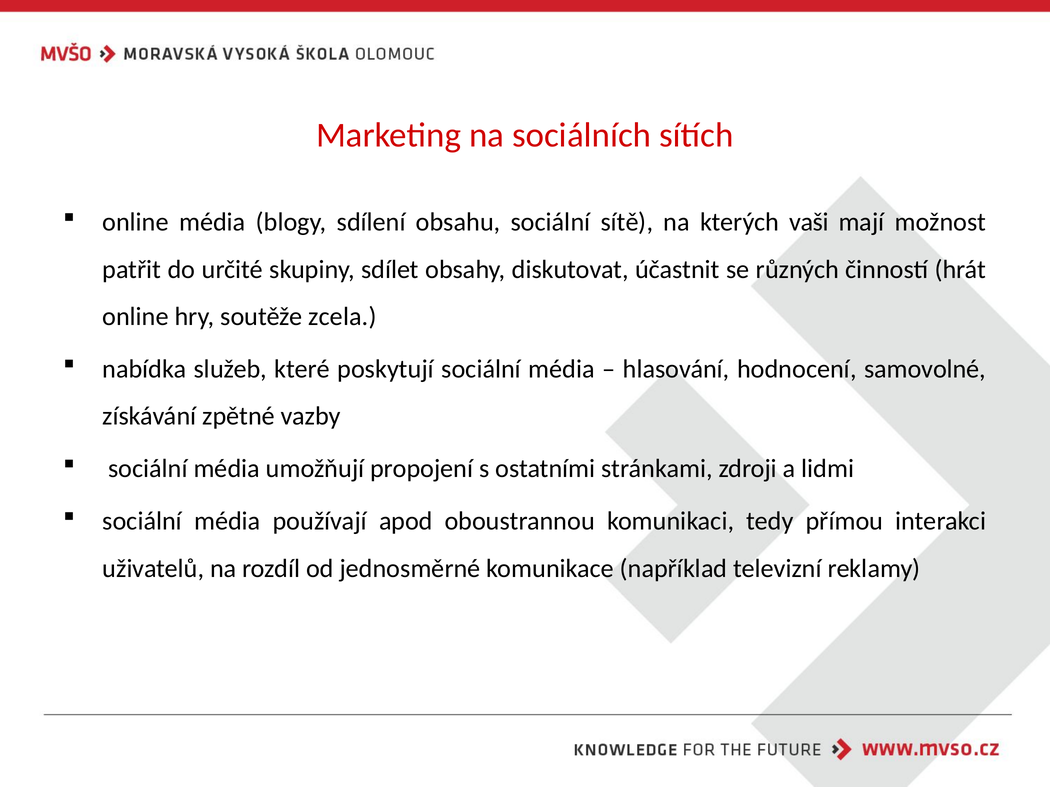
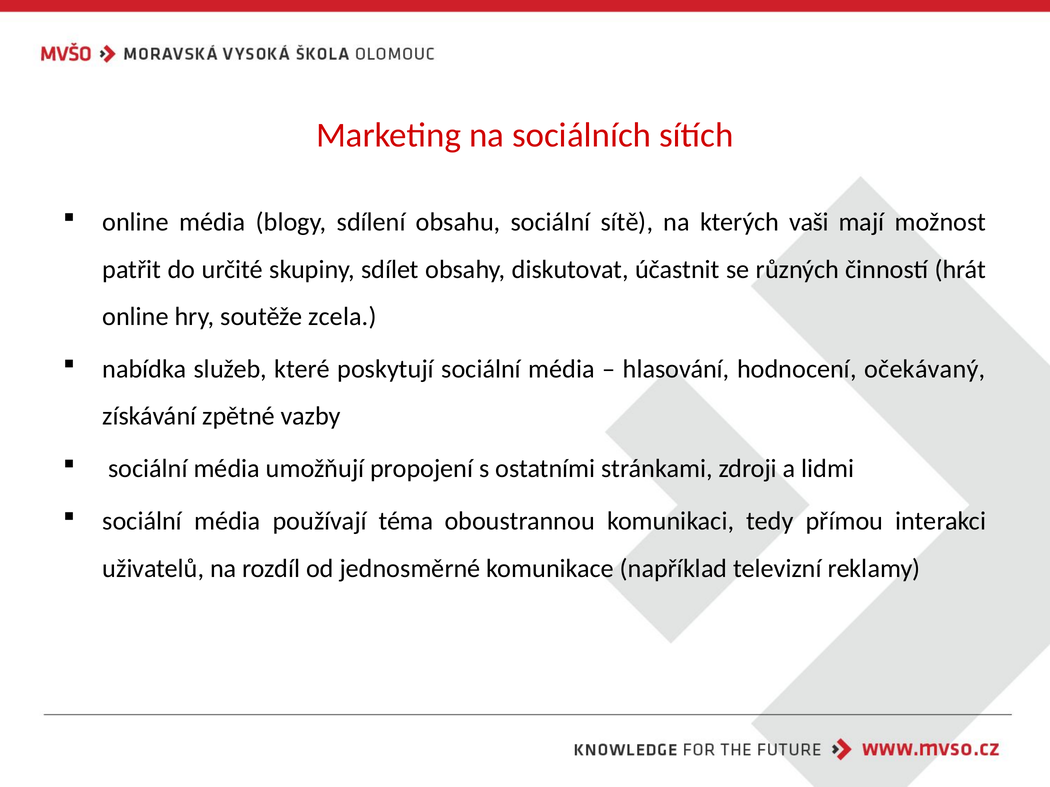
samovolné: samovolné -> očekávaný (925, 369)
apod: apod -> téma (406, 522)
